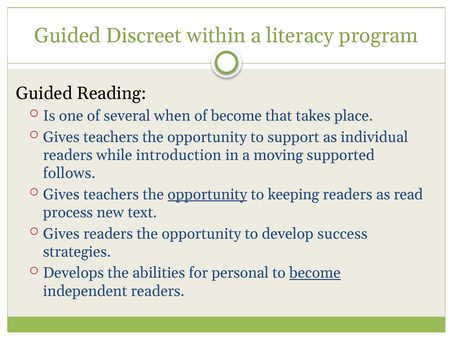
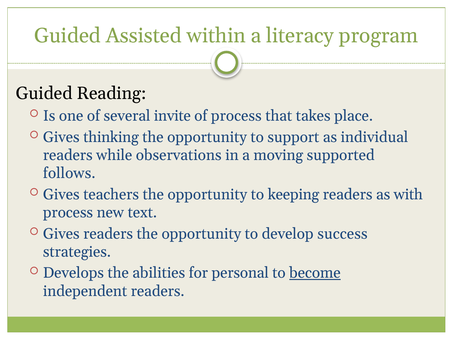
Discreet: Discreet -> Assisted (144, 36)
when: when -> invite (172, 116)
of become: become -> process (236, 116)
teachers: teachers -> thinking (111, 137)
introduction: introduction -> observations (179, 155)
opportunity underline: present -> none (207, 194)
read: read -> with (408, 194)
